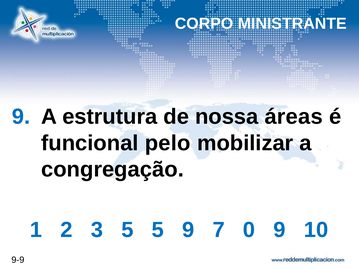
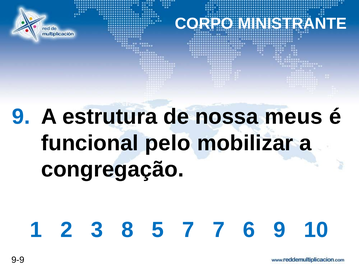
áreas: áreas -> meus (294, 117)
3 5: 5 -> 8 (127, 230)
5 9: 9 -> 7 (188, 230)
0: 0 -> 6 (249, 230)
